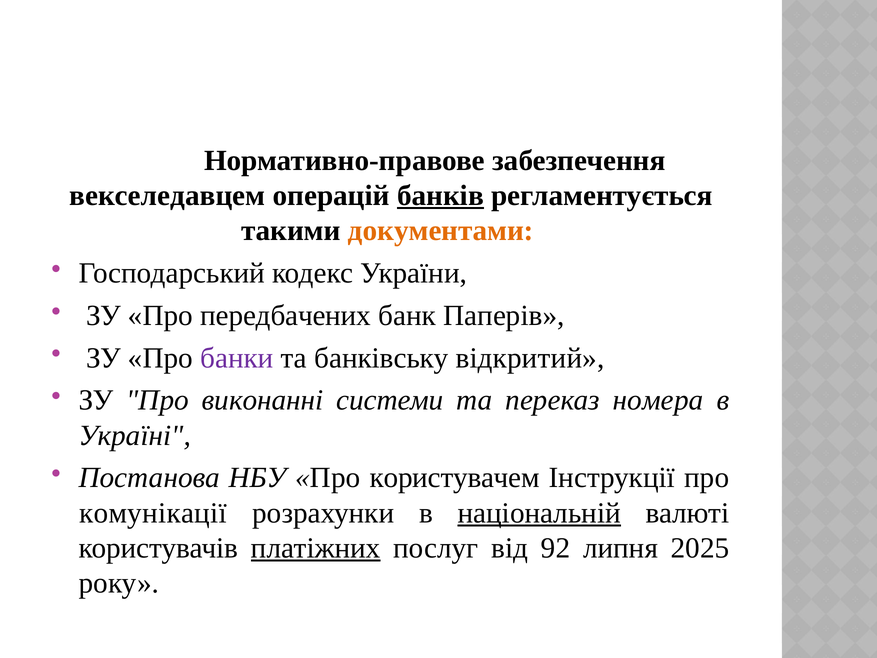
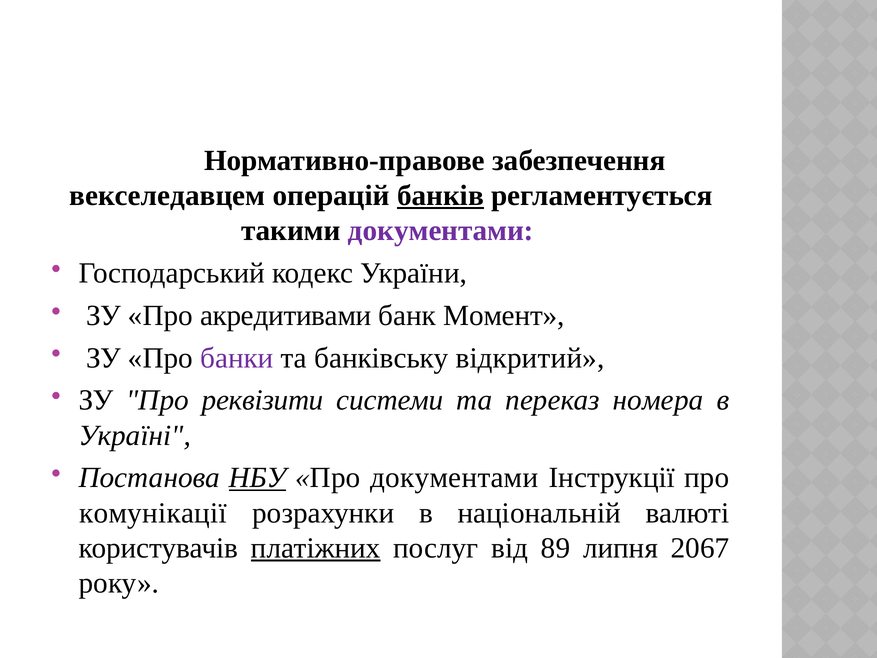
документами colour: orange -> purple (441, 231)
передбачених: передбачених -> акредитивами (286, 315)
Паперів: Паперів -> Момент (504, 315)
виконанні: виконанні -> реквізити (263, 400)
НБУ underline: none -> present (258, 478)
Про користувачем: користувачем -> документами (454, 478)
національній underline: present -> none (539, 513)
92: 92 -> 89 (556, 548)
2025: 2025 -> 2067 (700, 548)
